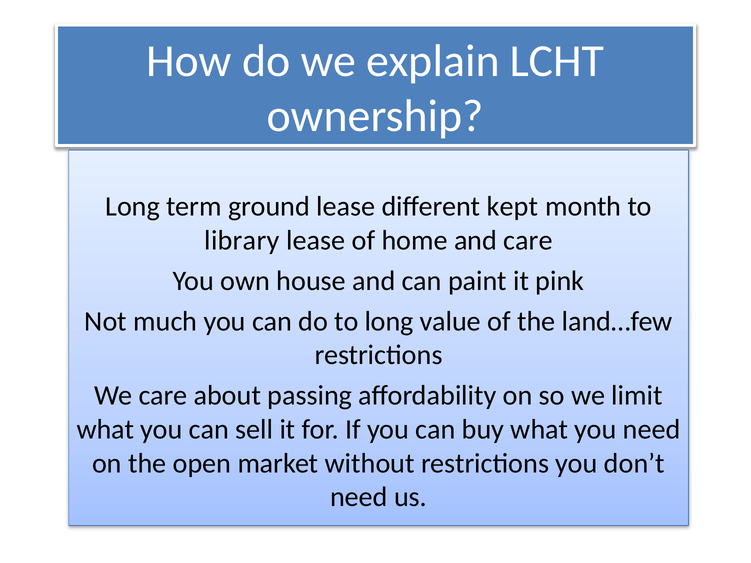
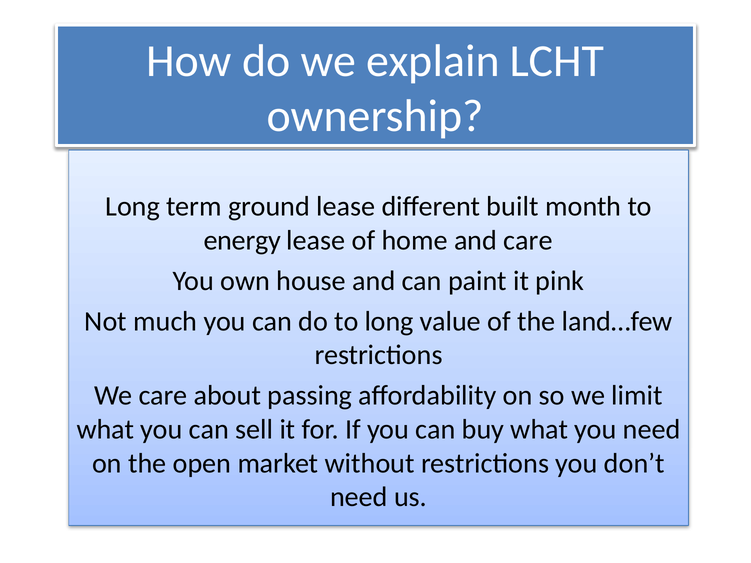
kept: kept -> built (513, 207)
library: library -> energy (242, 240)
